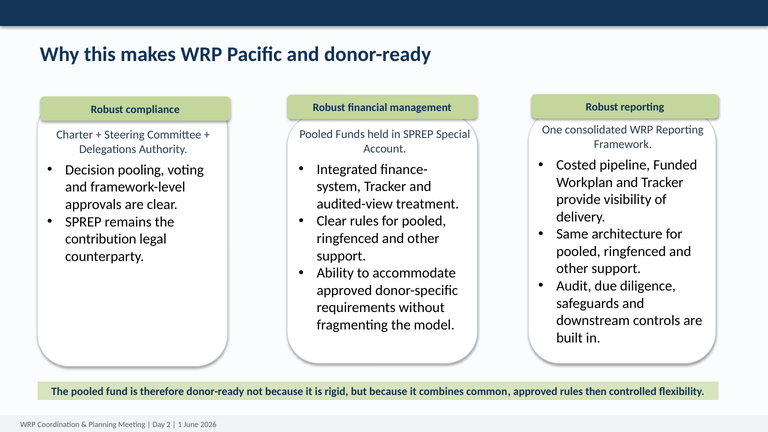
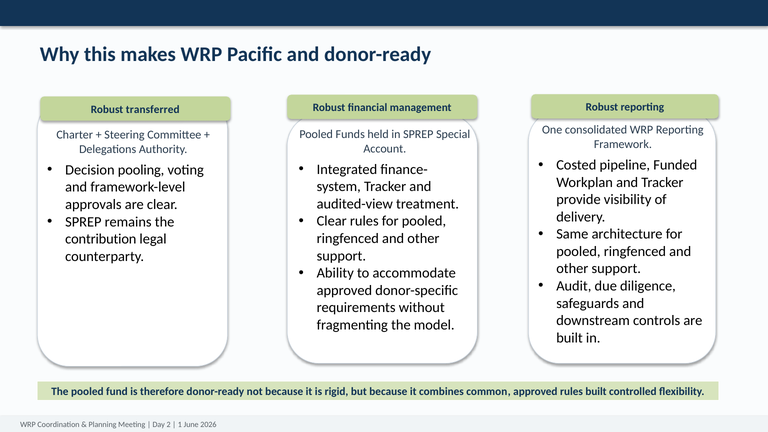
compliance: compliance -> transferred (153, 109)
rules then: then -> built (596, 391)
